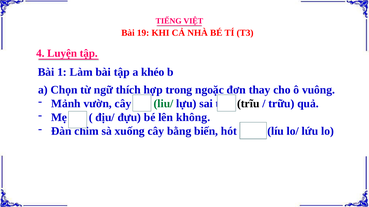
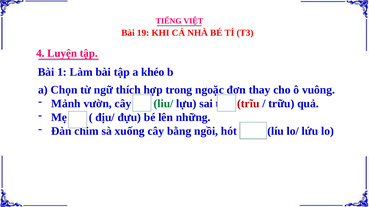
trĩu colour: black -> red (248, 104)
không: không -> những (193, 118)
biến: biến -> ngồi (206, 131)
